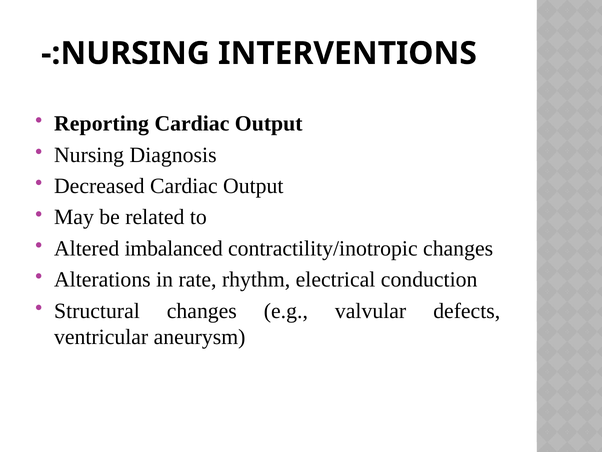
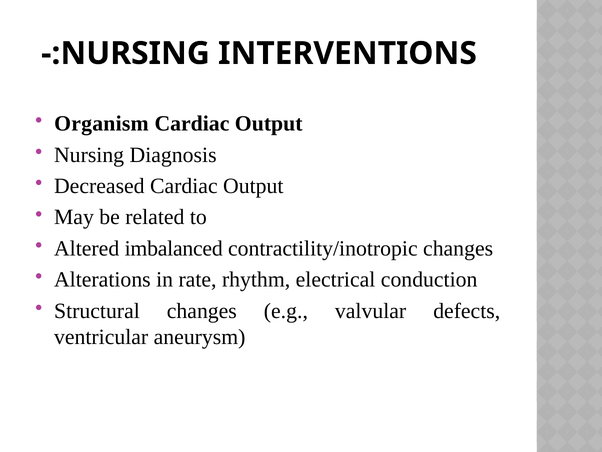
Reporting: Reporting -> Organism (101, 124)
